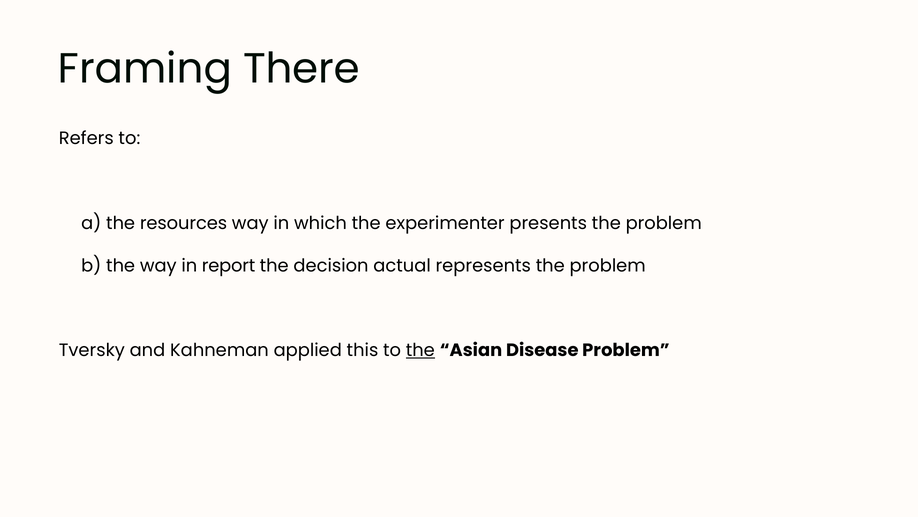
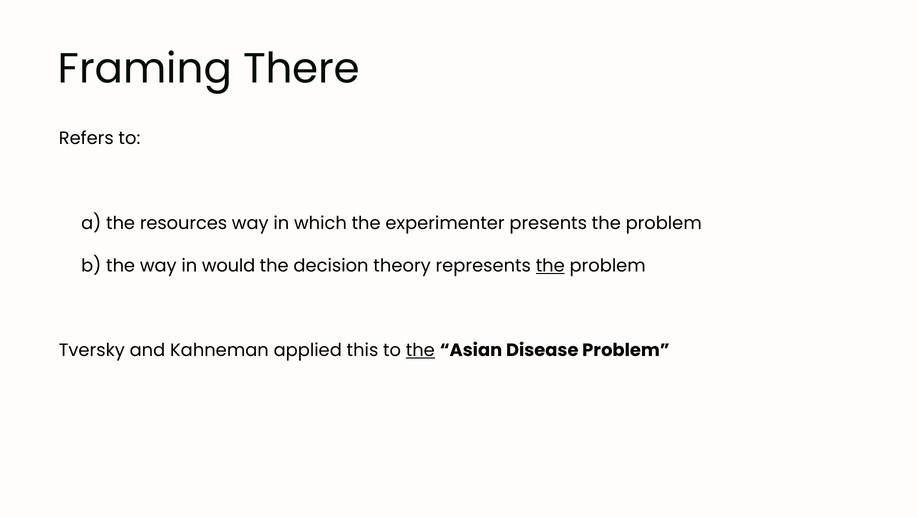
report: report -> would (229, 265)
actual: actual -> theory (402, 265)
the underline: none -> present (550, 265)
